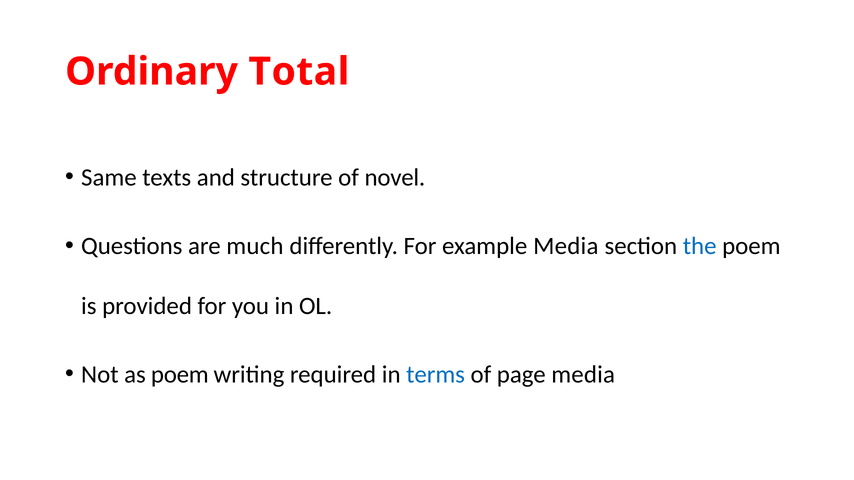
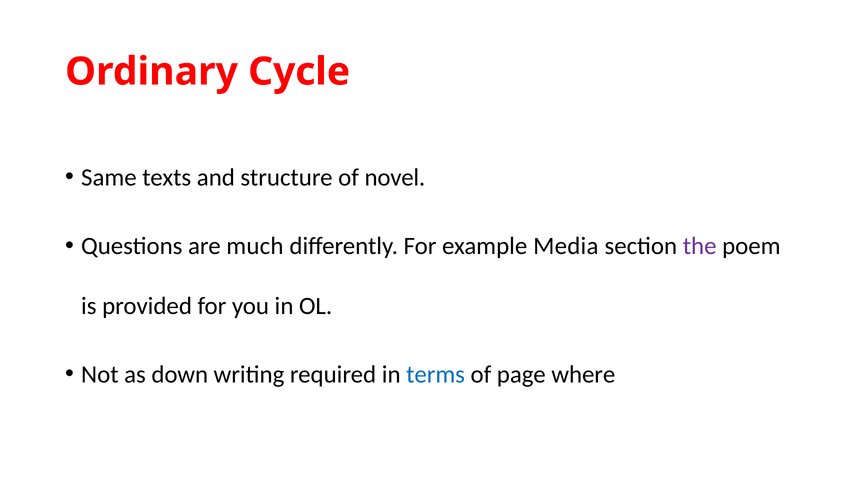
Total: Total -> Cycle (299, 72)
the colour: blue -> purple (700, 246)
as poem: poem -> down (180, 375)
page media: media -> where (583, 375)
